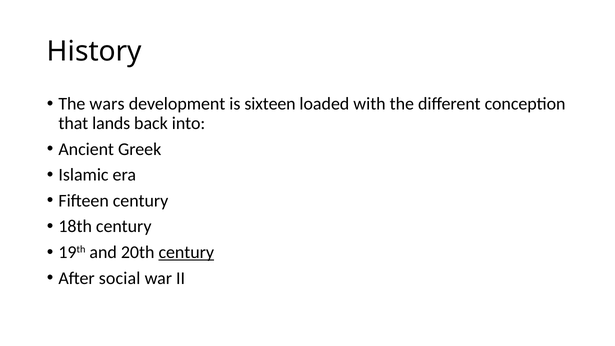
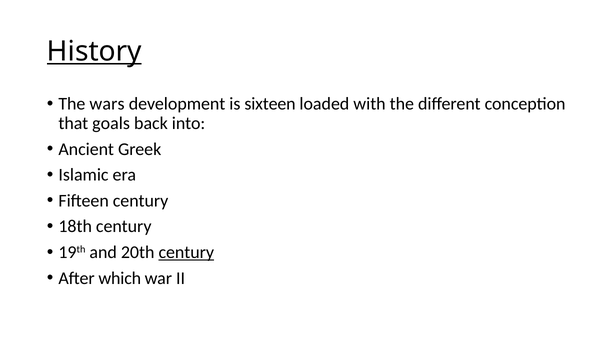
History underline: none -> present (94, 52)
lands: lands -> goals (111, 123)
social: social -> which (120, 278)
